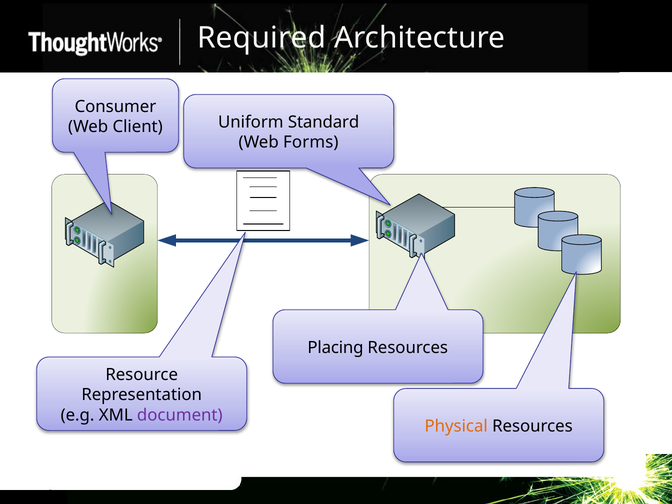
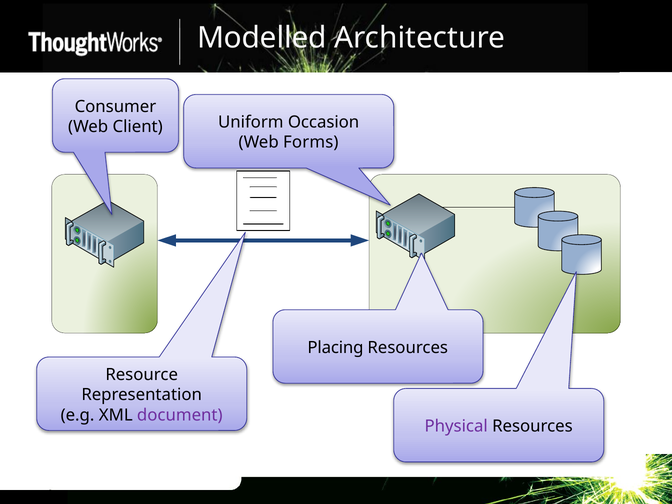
Required: Required -> Modelled (262, 38)
Standard: Standard -> Occasion (324, 122)
Physical colour: orange -> purple (456, 426)
